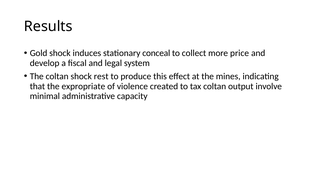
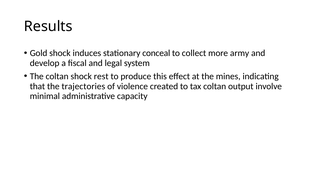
price: price -> army (240, 53)
expropriate: expropriate -> trajectories (83, 86)
